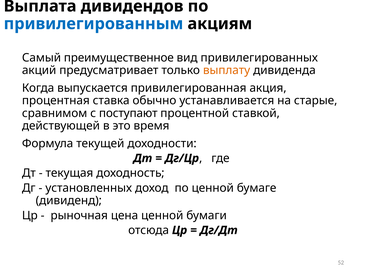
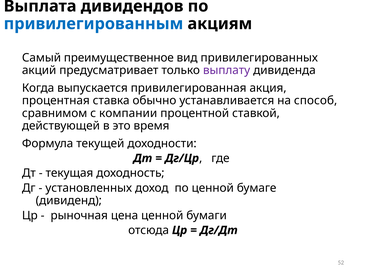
выплату colour: orange -> purple (227, 70)
старые: старые -> способ (316, 100)
поступают: поступают -> компании (128, 113)
